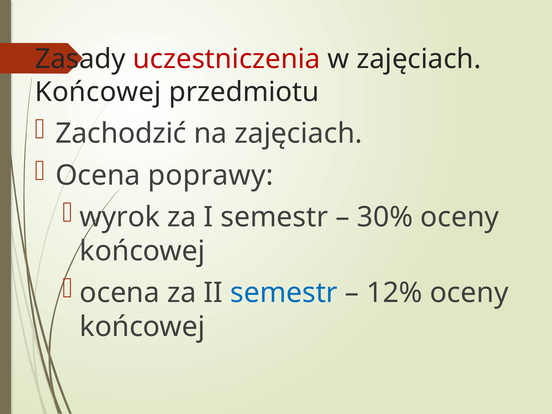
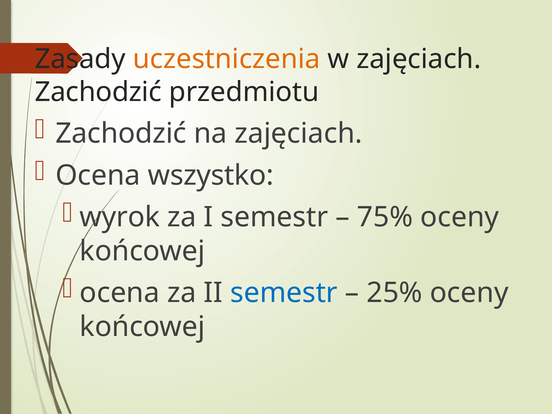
uczestniczenia colour: red -> orange (227, 59)
Końcowej: Końcowej -> Zachodzić (98, 92)
poprawy: poprawy -> wszystko (211, 175)
30%: 30% -> 75% (385, 217)
12%: 12% -> 25% (395, 293)
